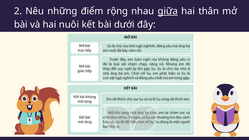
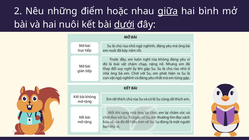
rộng: rộng -> hoặc (117, 11)
thân: thân -> bình (209, 11)
dưới underline: none -> present (124, 24)
